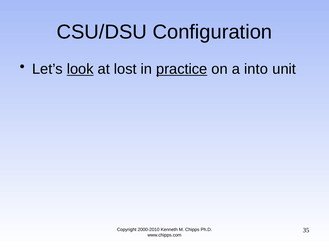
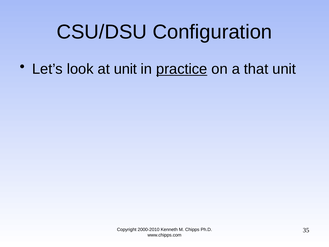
look underline: present -> none (80, 69)
at lost: lost -> unit (125, 69)
into: into -> that (256, 69)
